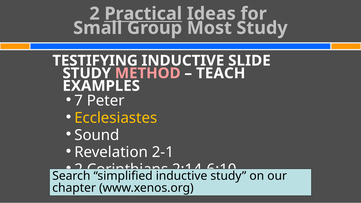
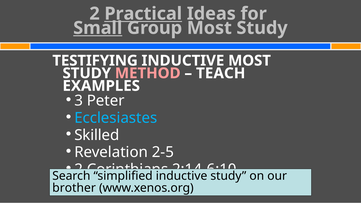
Small underline: none -> present (98, 28)
INDUCTIVE SLIDE: SLIDE -> MOST (250, 61)
7: 7 -> 3 (79, 101)
Ecclesiastes colour: yellow -> light blue (116, 118)
Sound: Sound -> Skilled (97, 135)
2-1: 2-1 -> 2-5 (163, 152)
chapter: chapter -> brother (74, 188)
